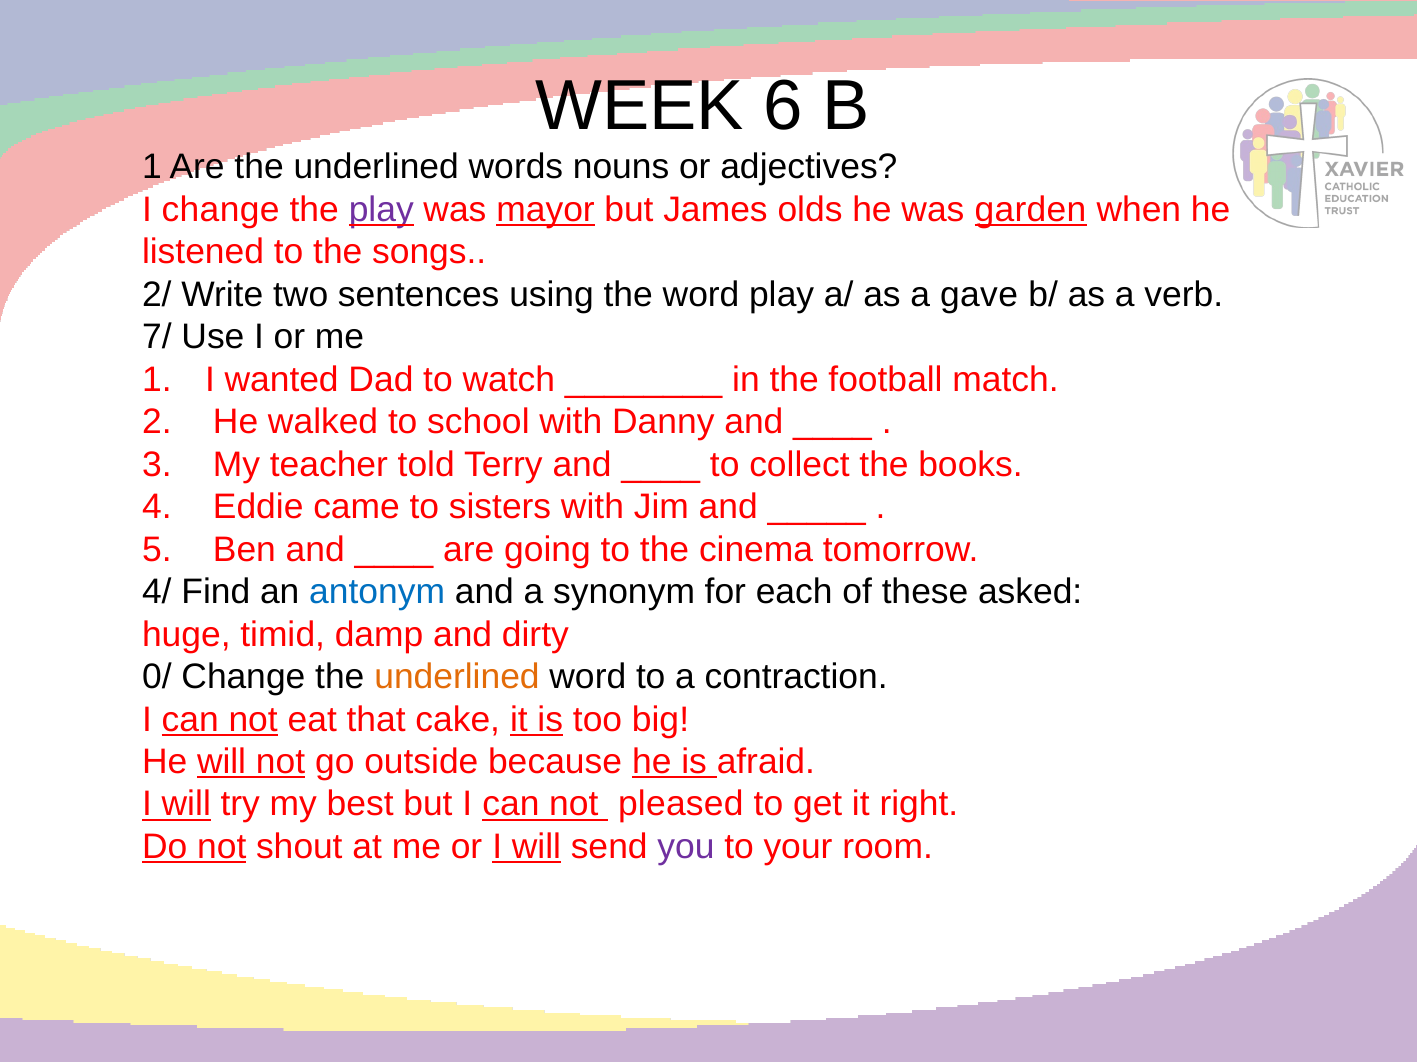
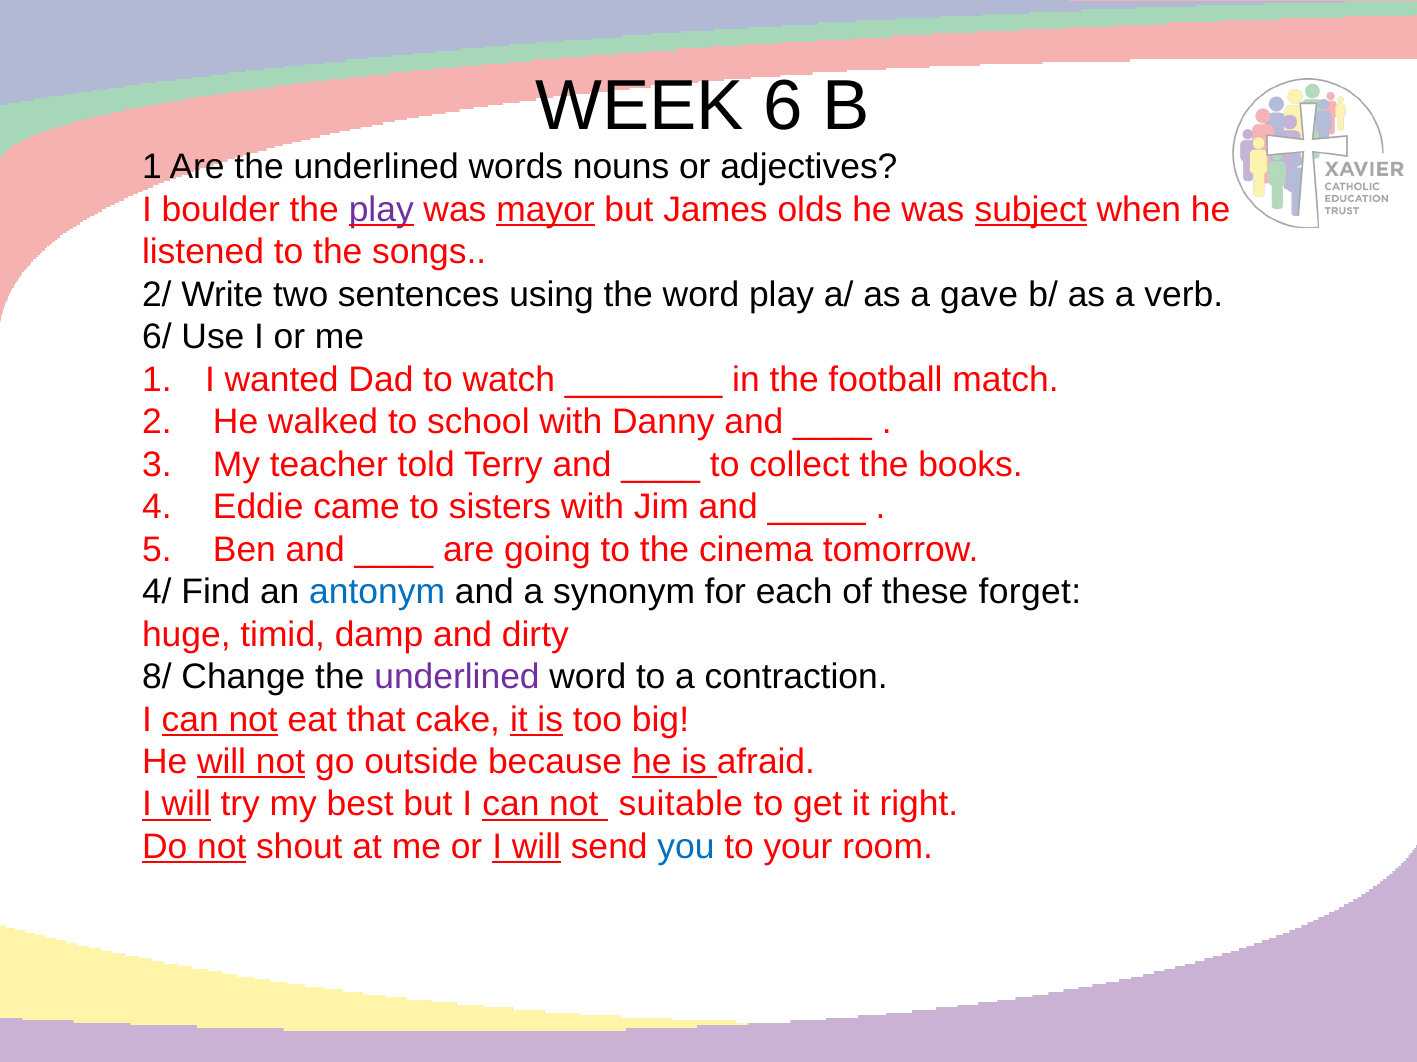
I change: change -> boulder (221, 210)
garden: garden -> subject (1031, 210)
7/: 7/ -> 6/ (157, 337)
asked: asked -> forget (1030, 592)
0/: 0/ -> 8/ (157, 677)
underlined colour: orange -> purple (457, 677)
pleased: pleased -> suitable (681, 805)
you colour: purple -> blue (686, 847)
